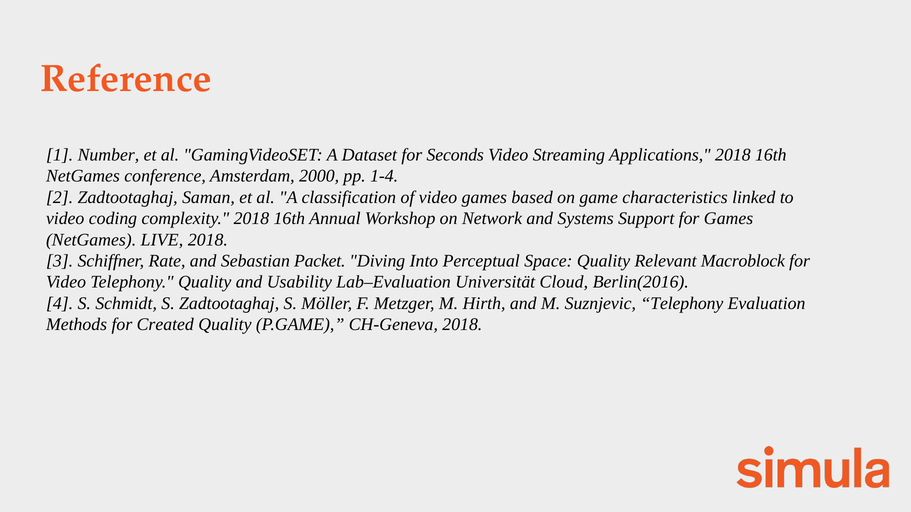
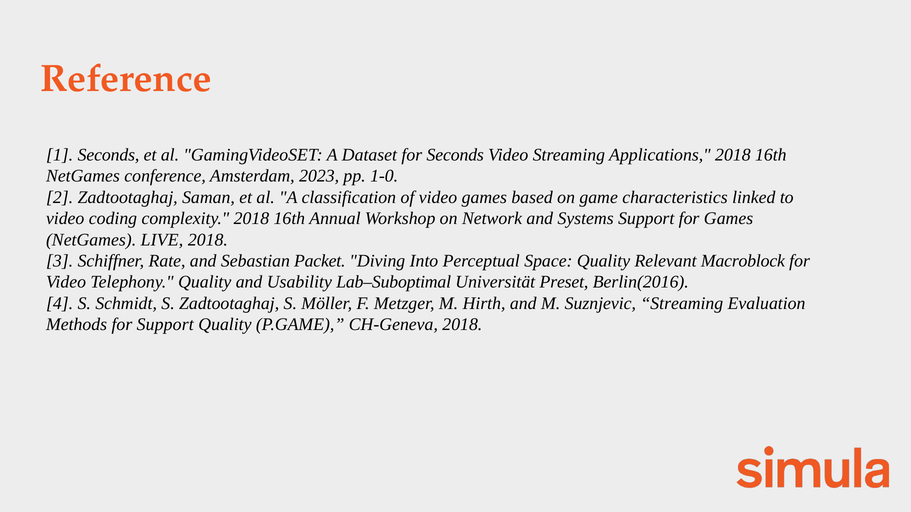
1 Number: Number -> Seconds (109, 155)
2000: 2000 -> 2023 (319, 176)
1-4: 1-4 -> 1-0 (384, 176)
Lab–Evaluation: Lab–Evaluation -> Lab–Suboptimal (394, 282)
Cloud: Cloud -> Preset (564, 282)
Suznjevic Telephony: Telephony -> Streaming (682, 304)
for Created: Created -> Support (165, 325)
